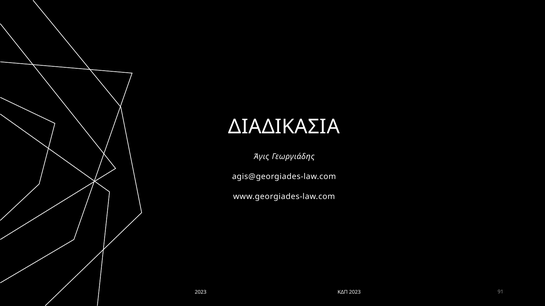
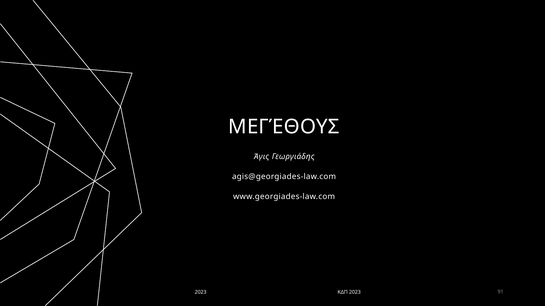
ΔΙΑΔΙΚΑΣΙΑ: ΔΙΑΔΙΚΑΣΙΑ -> ΜΕΓΈΘΟΥΣ (284, 127)
